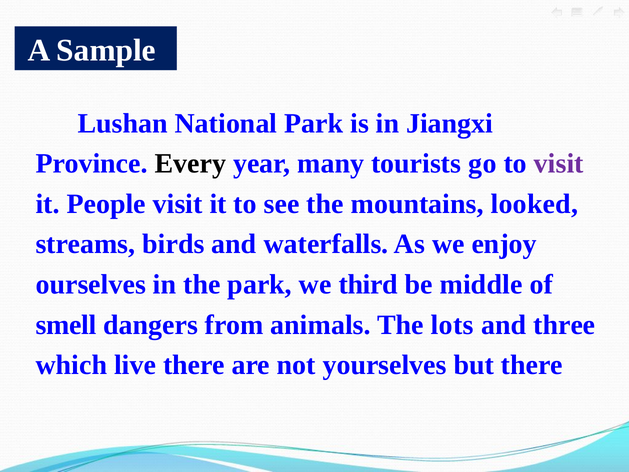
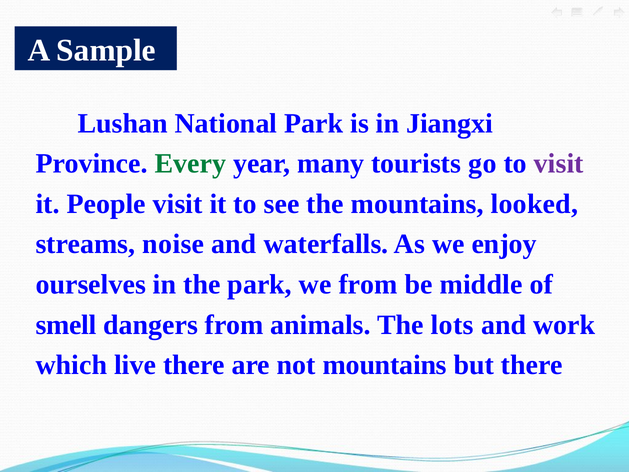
Every colour: black -> green (190, 164)
birds: birds -> noise (173, 244)
we third: third -> from (368, 284)
three: three -> work (564, 325)
not yourselves: yourselves -> mountains (385, 365)
